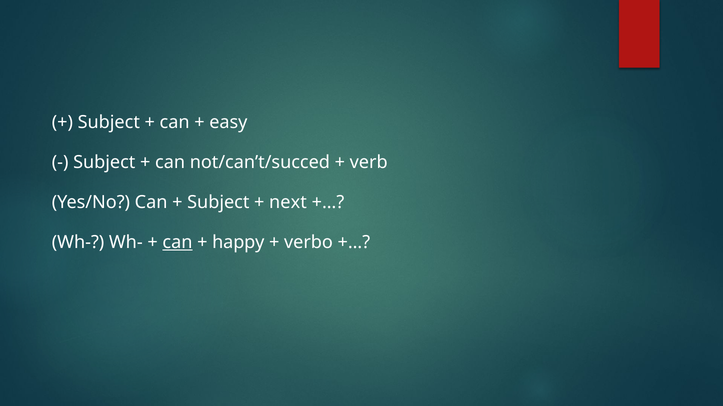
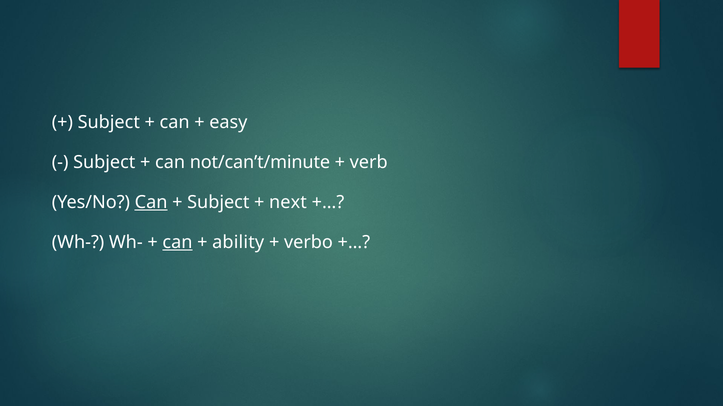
not/can’t/succed: not/can’t/succed -> not/can’t/minute (260, 162)
Can underline: none -> present (151, 202)
happy: happy -> ability (238, 243)
